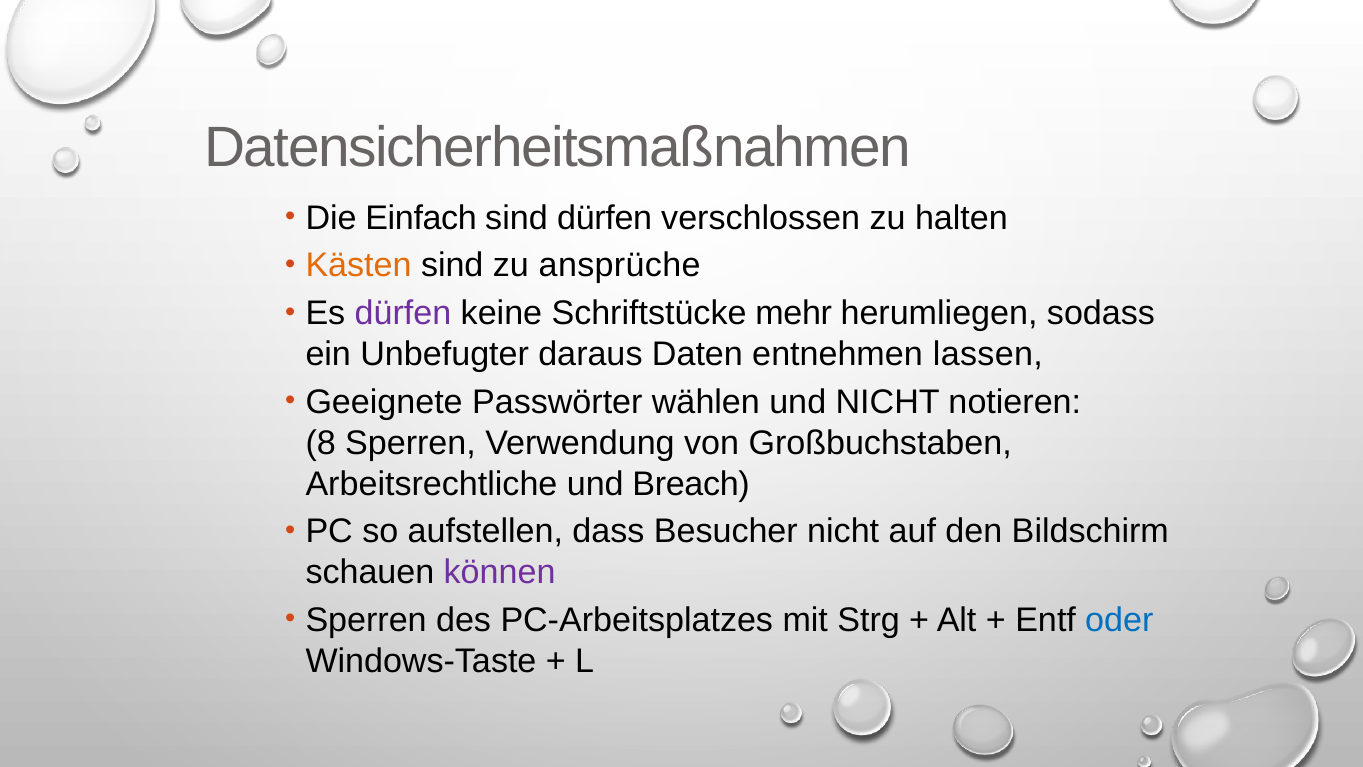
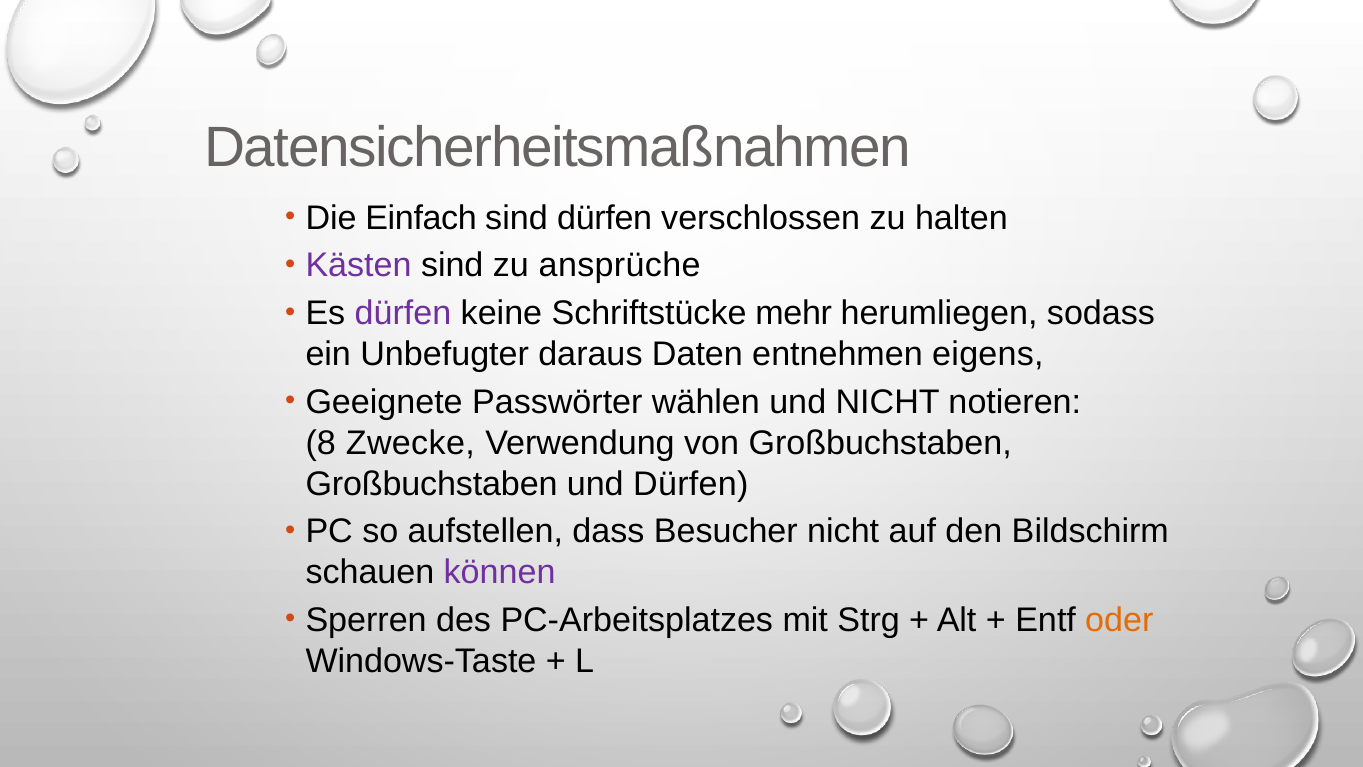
Kästen colour: orange -> purple (359, 266)
lassen: lassen -> eigens (988, 354)
8 Sperren: Sperren -> Zwecke (410, 443)
Arbeitsrechtliche: Arbeitsrechtliche -> Großbuchstaben (432, 484)
und Breach: Breach -> Dürfen (691, 484)
oder colour: blue -> orange (1119, 620)
